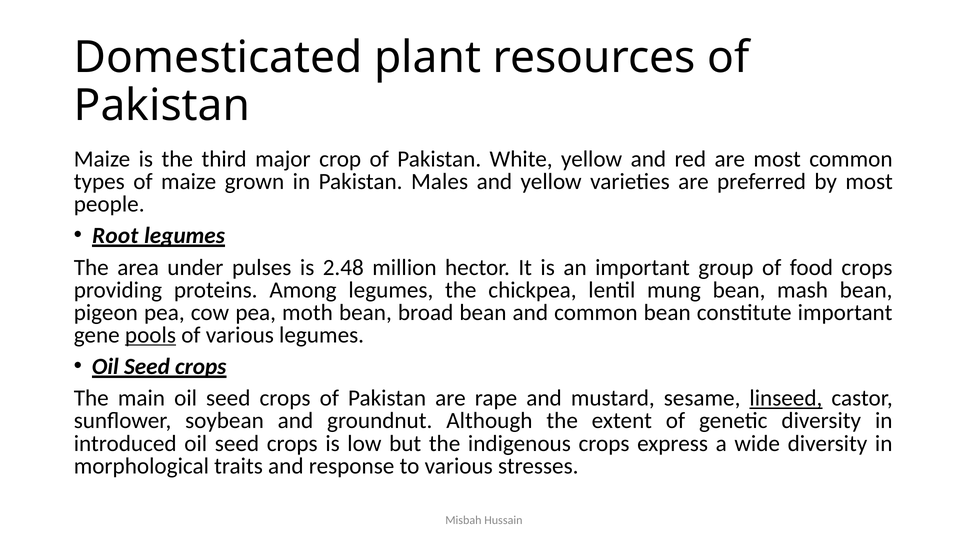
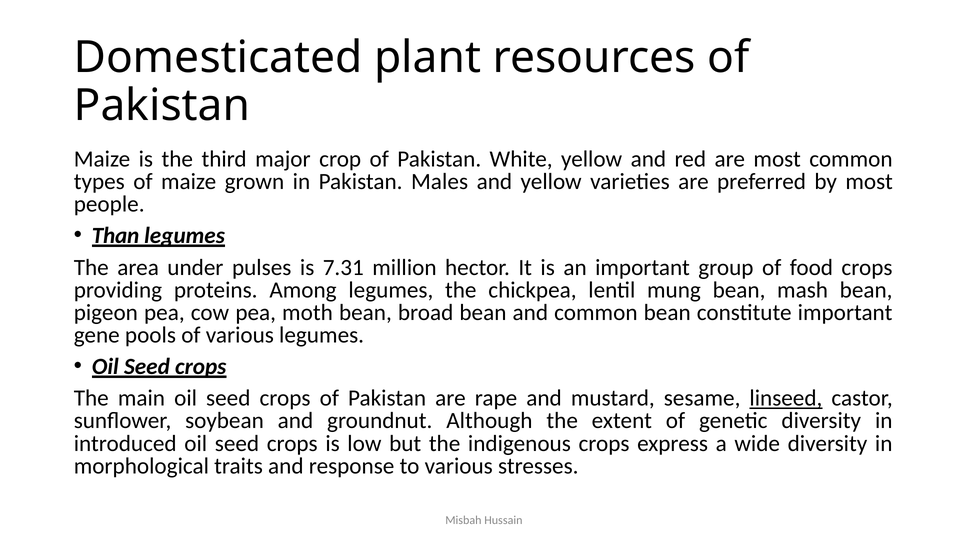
Root: Root -> Than (116, 236)
2.48: 2.48 -> 7.31 (343, 267)
pools underline: present -> none (150, 335)
